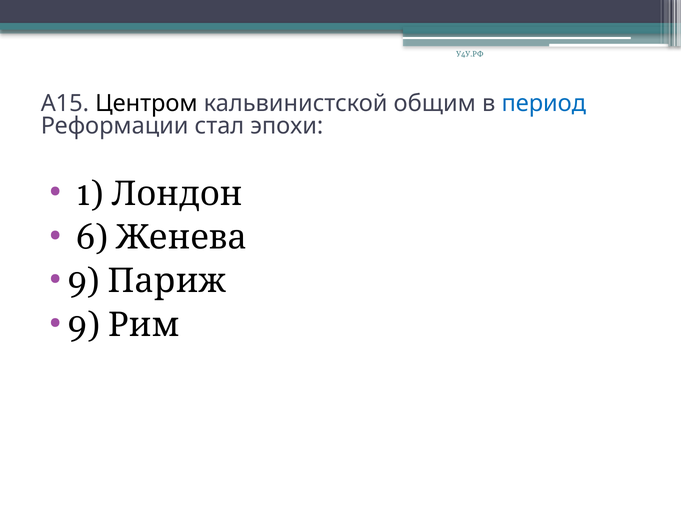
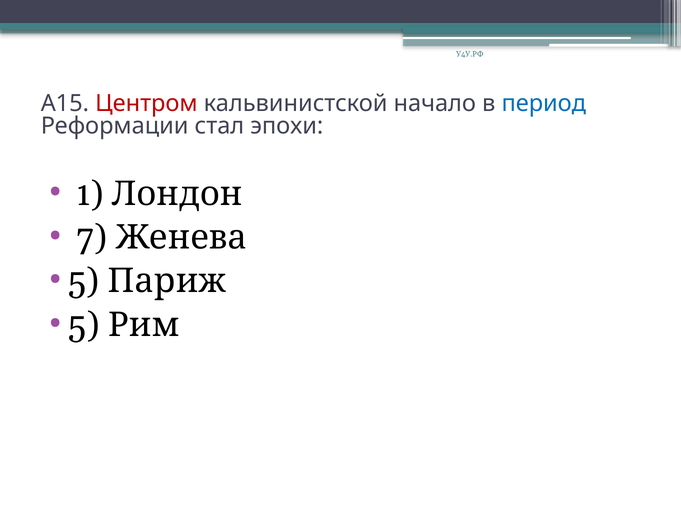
Центром colour: black -> red (146, 103)
общим: общим -> начало (435, 103)
6: 6 -> 7 (92, 237)
9: 9 -> 5 (84, 281)
9: 9 -> 5 (84, 325)
